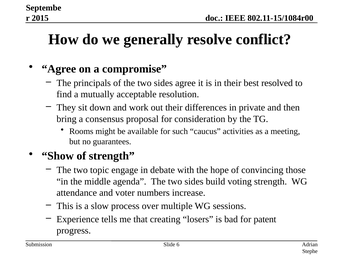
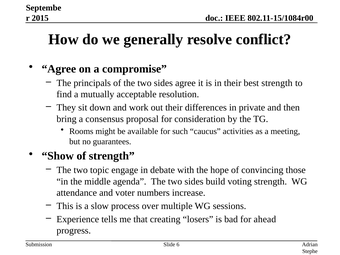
best resolved: resolved -> strength (277, 83)
patent: patent -> ahead (265, 219)
